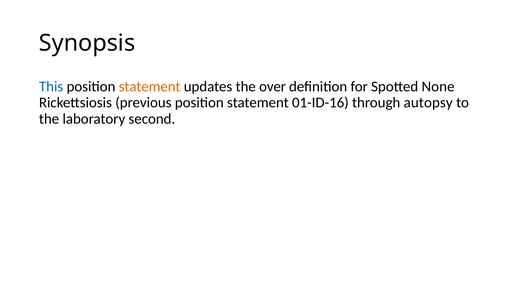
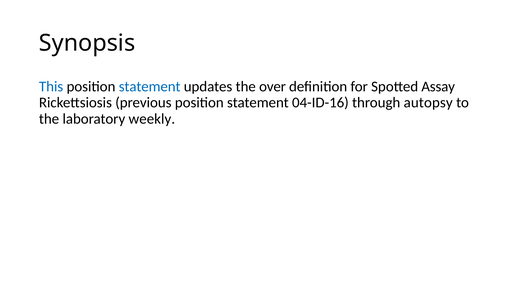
statement colour: orange -> blue (150, 86)
None: None -> Assay (438, 86)
01-ID-16: 01-ID-16 -> 04-ID-16 (320, 102)
second: second -> weekly (152, 119)
